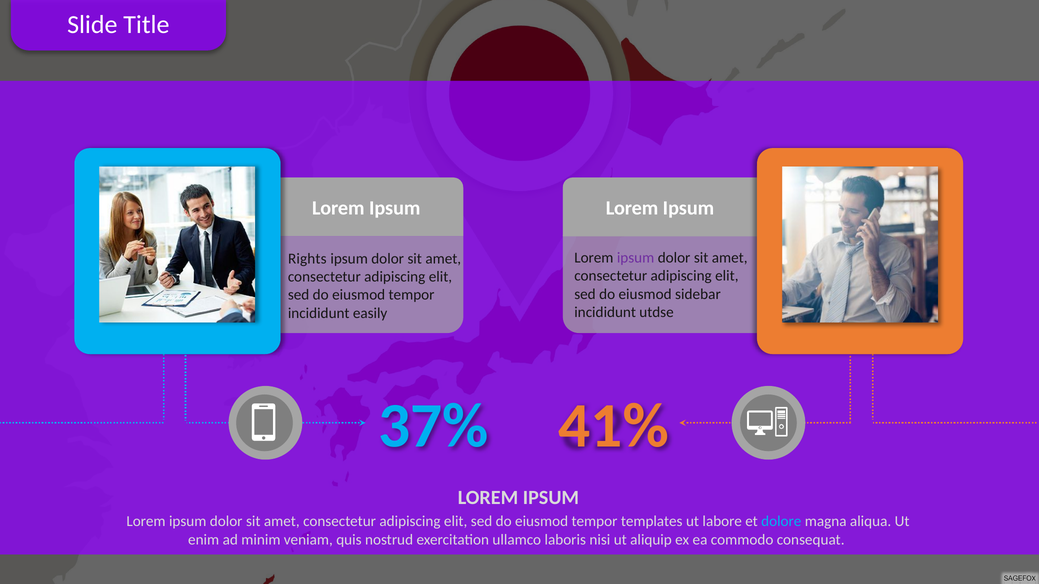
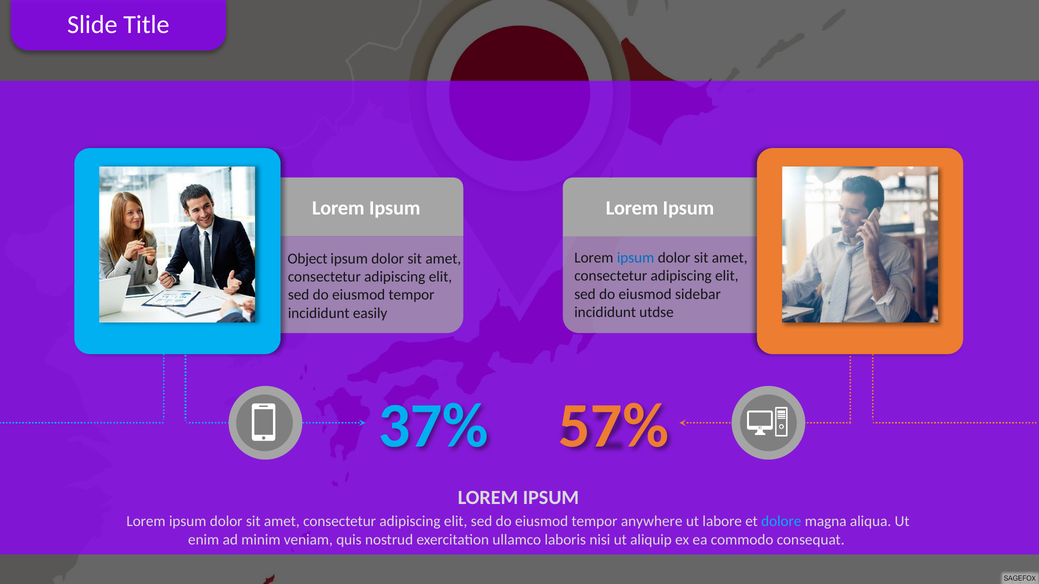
ipsum colour: purple -> blue (636, 258)
Rights: Rights -> Object (308, 259)
41%: 41% -> 57% (614, 426)
templates: templates -> anywhere (652, 522)
